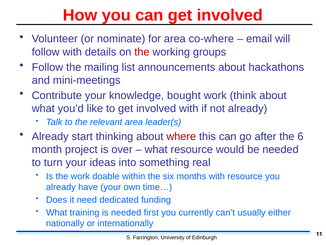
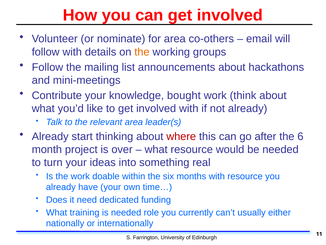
co-where: co-where -> co-others (211, 39)
the colour: red -> orange (142, 52)
first: first -> role (151, 212)
